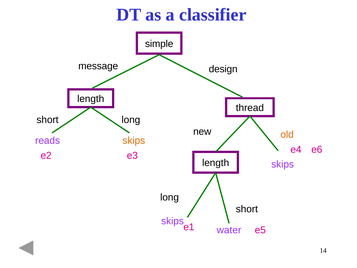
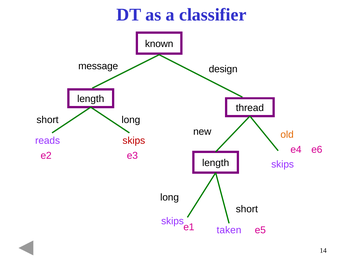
simple: simple -> known (159, 44)
skips colour: orange -> red (134, 141)
water: water -> taken (229, 230)
